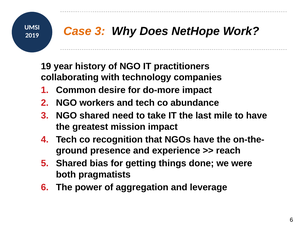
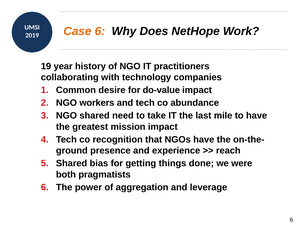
Case 3: 3 -> 6 (100, 31)
do-more: do-more -> do-value (161, 90)
